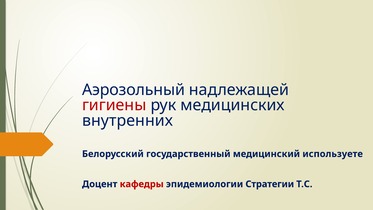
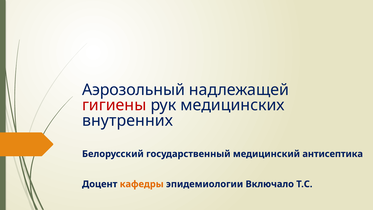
используете: используете -> антисептика (333, 154)
кафедры colour: red -> orange (142, 184)
Стратегии: Стратегии -> Включало (270, 184)
